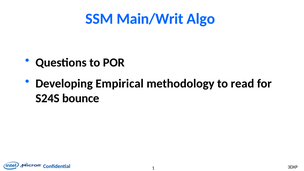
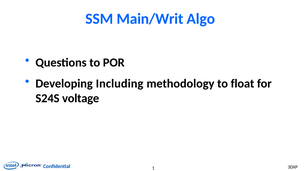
Empirical: Empirical -> Including (120, 83)
read: read -> float (242, 83)
bounce: bounce -> voltage (81, 98)
